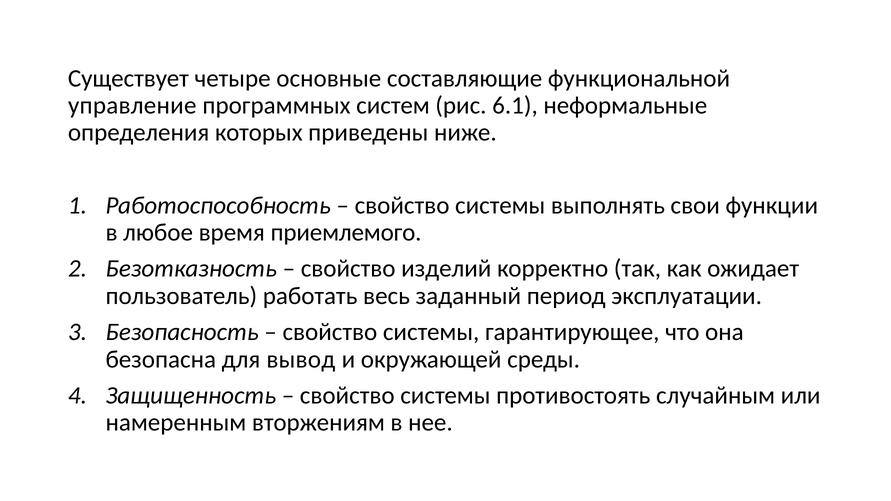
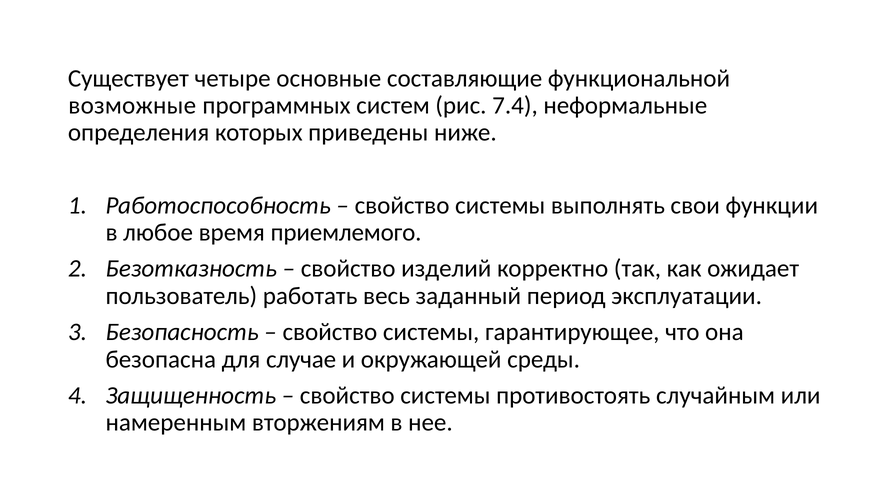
управление: управление -> возможные (132, 105)
6.1: 6.1 -> 7.4 (515, 105)
вывод: вывод -> случае (301, 359)
